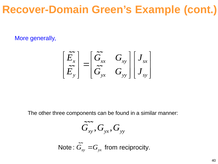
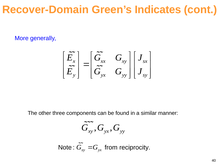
Example: Example -> Indicates (158, 10)
